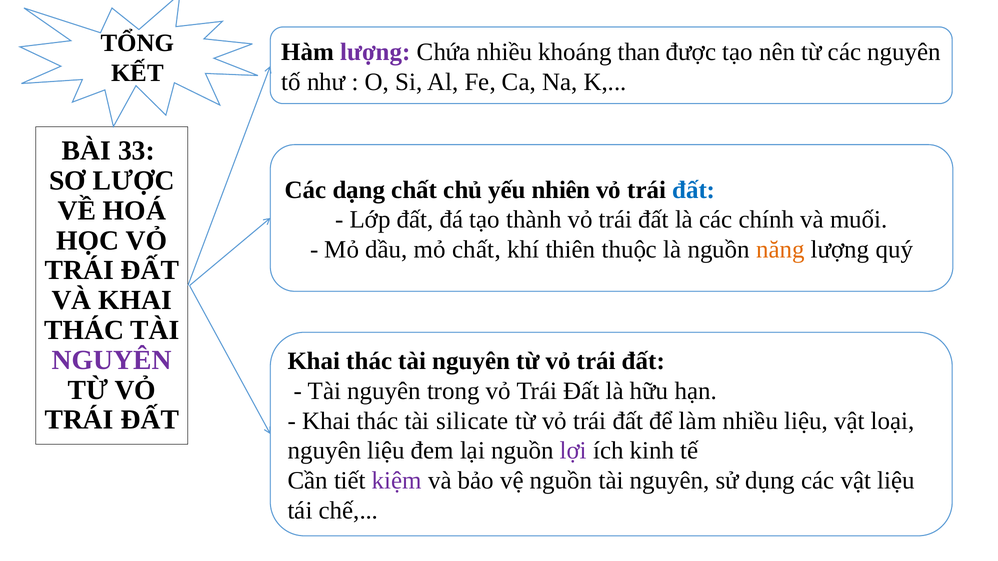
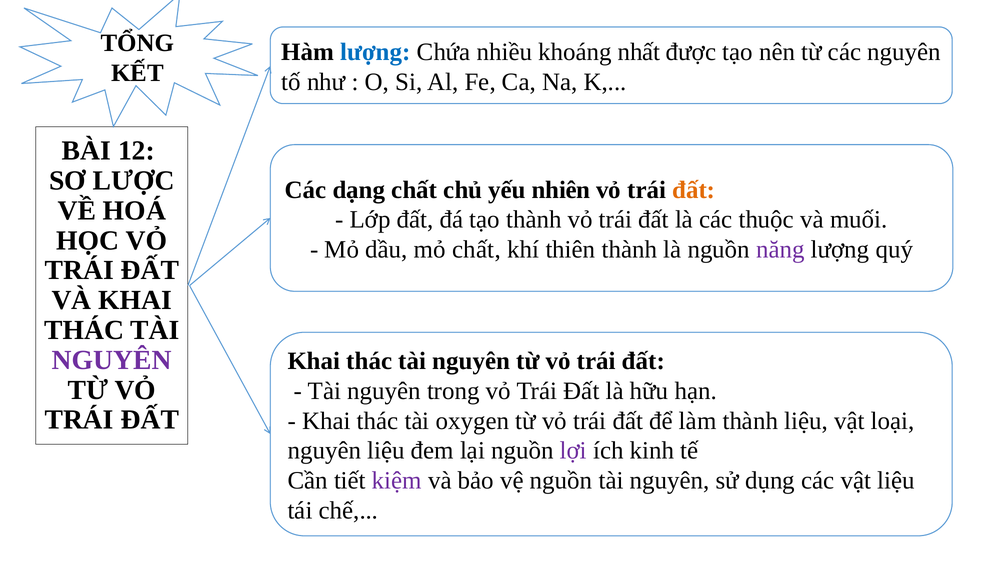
lượng colour: purple -> blue (375, 52)
than: than -> nhất (639, 52)
33: 33 -> 12 (136, 151)
đất colour: blue -> orange (694, 190)
chính: chính -> thuộc (766, 220)
thiên thuộc: thuộc -> thành (629, 250)
năng colour: orange -> purple (780, 250)
silicate: silicate -> oxygen (472, 421)
làm nhiều: nhiều -> thành (750, 421)
